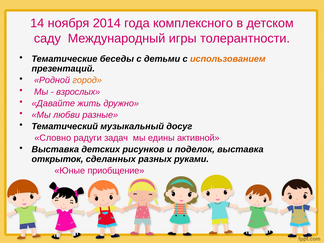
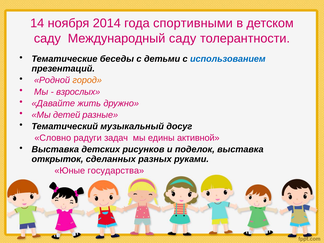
комплексного: комплексного -> спортивными (193, 23)
Международный игры: игры -> саду (183, 38)
использованием colour: orange -> blue (228, 59)
любви: любви -> детей (67, 115)
приобщение: приобщение -> государства (116, 171)
